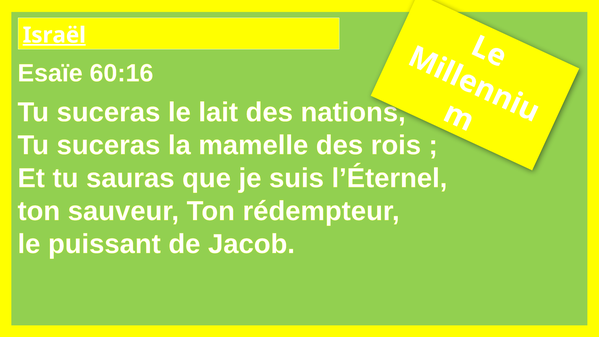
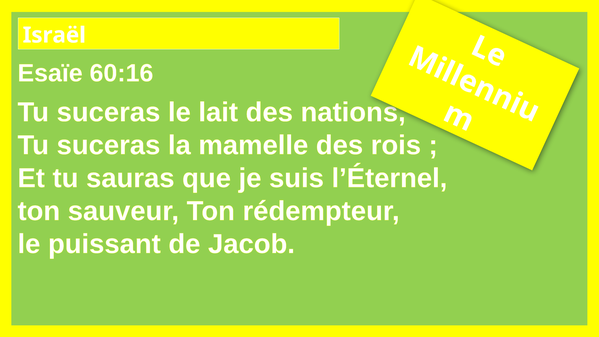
Israël underline: present -> none (54, 35)
